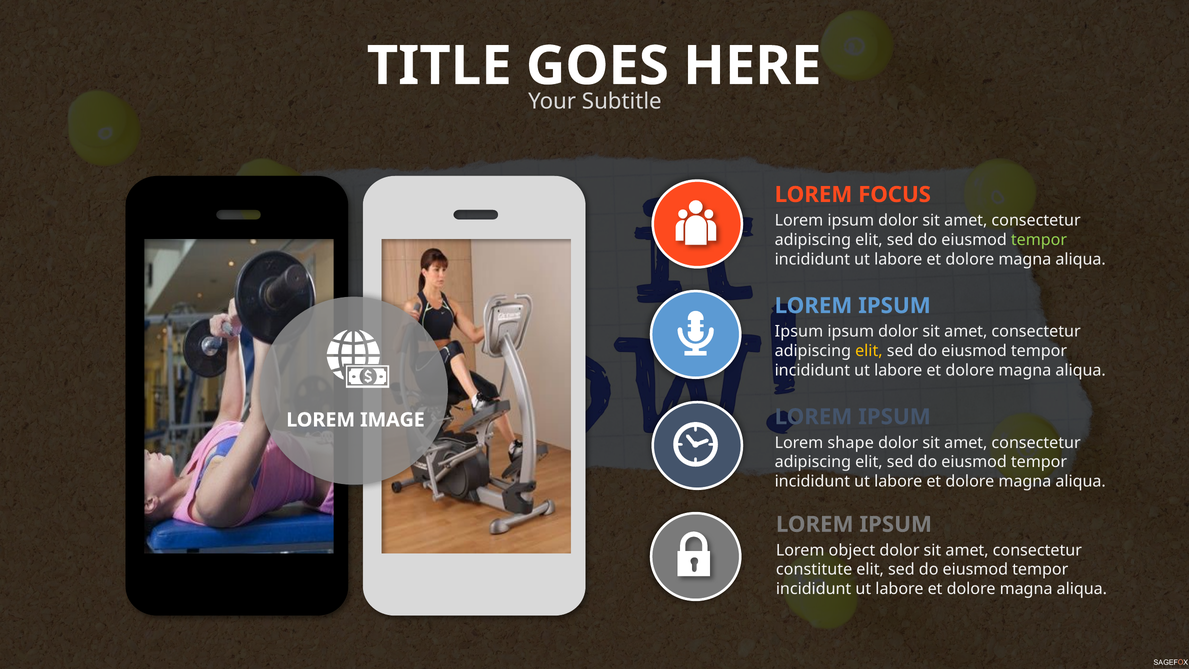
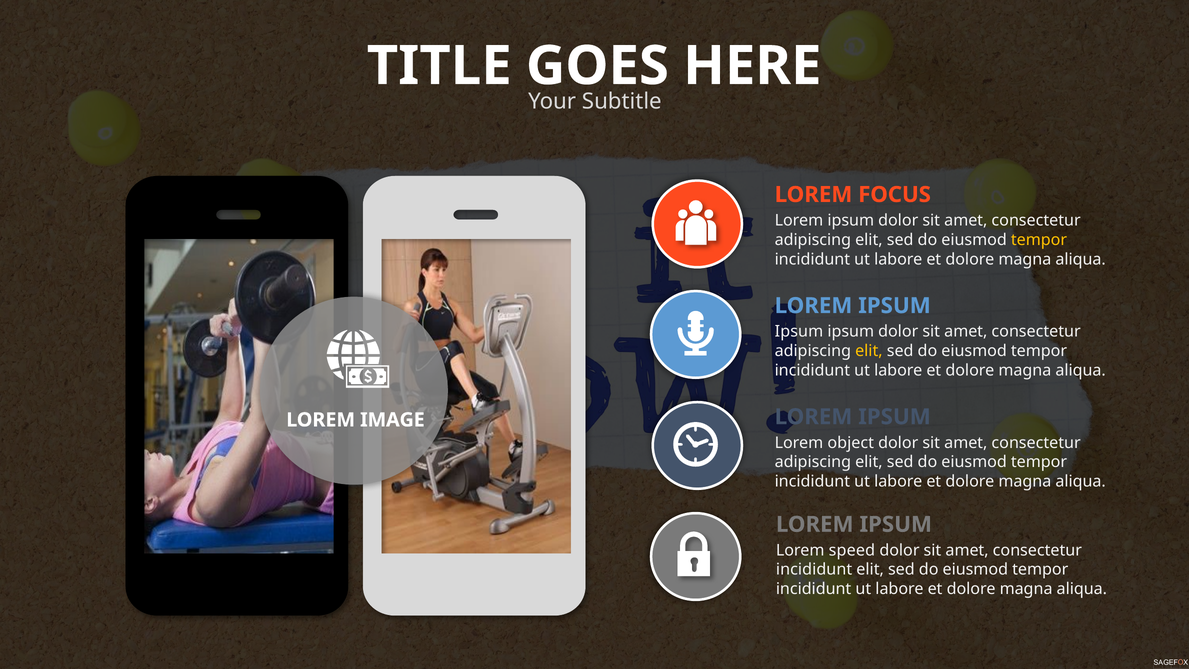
tempor colour: light green -> yellow (1039, 240)
shape: shape -> object (851, 443)
object: object -> speed (852, 550)
constitute: constitute -> incididunt (814, 570)
